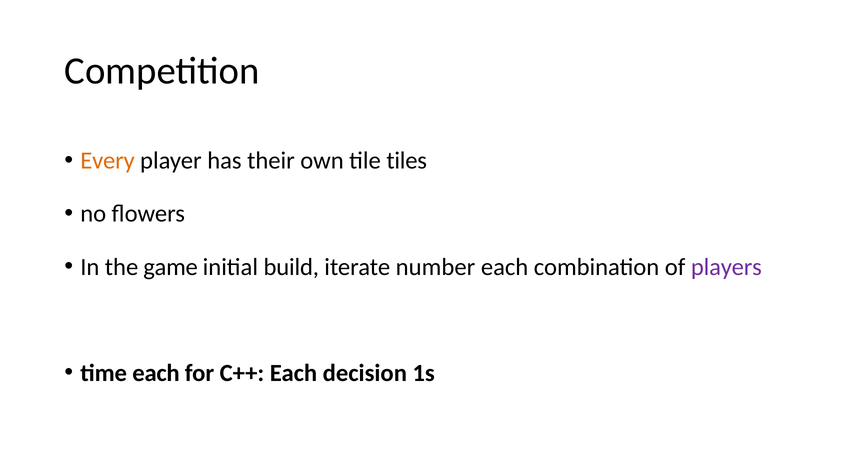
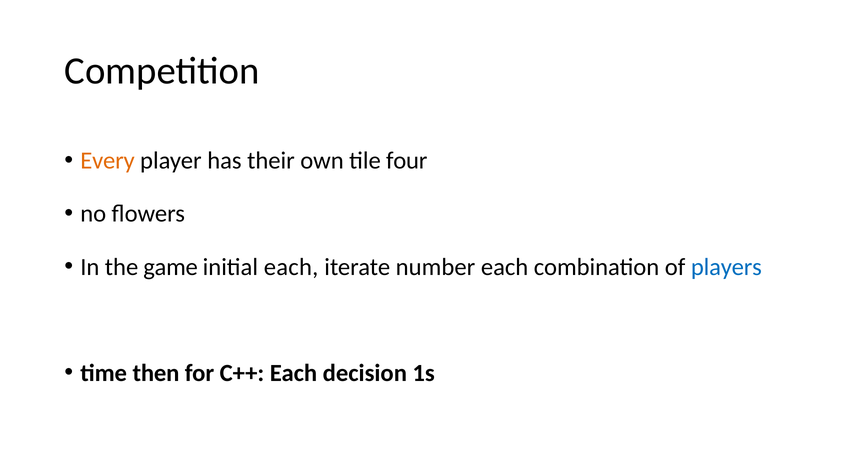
tiles: tiles -> four (407, 161)
initial build: build -> each (291, 267)
players colour: purple -> blue (726, 267)
time each: each -> then (156, 373)
